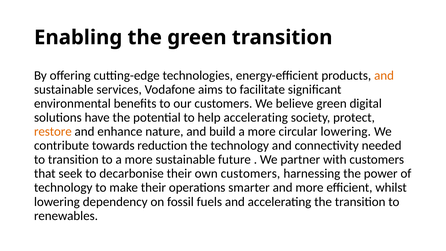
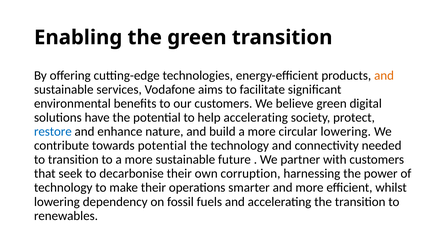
restore colour: orange -> blue (53, 131)
towards reduction: reduction -> potential (162, 146)
own customers: customers -> corruption (251, 174)
